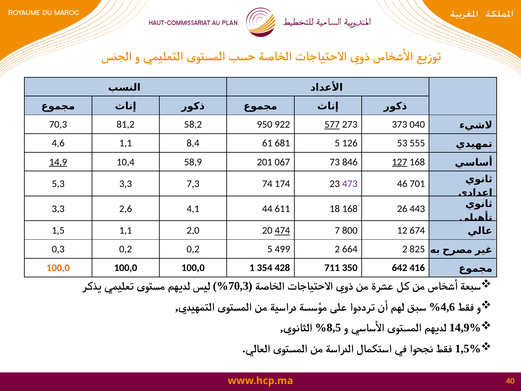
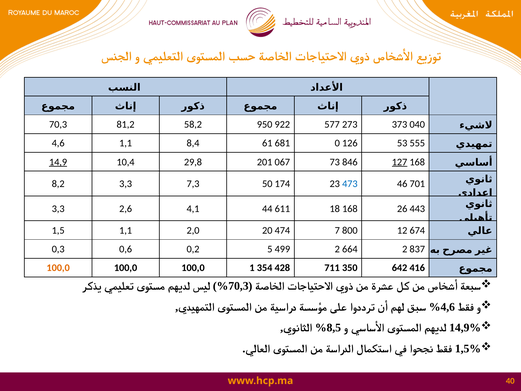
577 underline: present -> none (332, 124)
681 5: 5 -> 0 (337, 143)
58,9: 58,9 -> 29,8 (193, 162)
5,3: 5,3 -> 8,2 (58, 184)
74: 74 -> 50 (267, 184)
473 colour: purple -> blue (350, 184)
474 underline: present -> none (282, 230)
0,3 0,2: 0,2 -> 0,6 (126, 249)
825: 825 -> 837 (417, 249)
